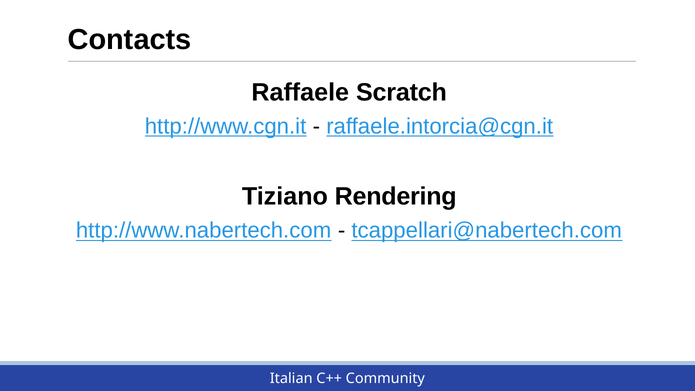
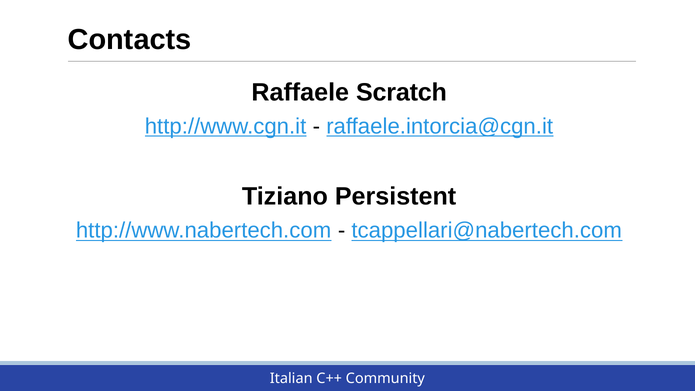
Rendering: Rendering -> Persistent (396, 197)
